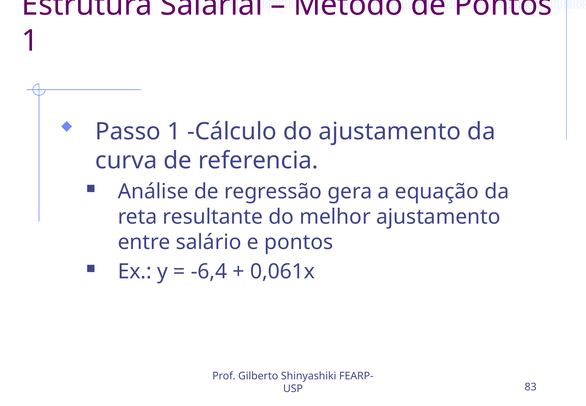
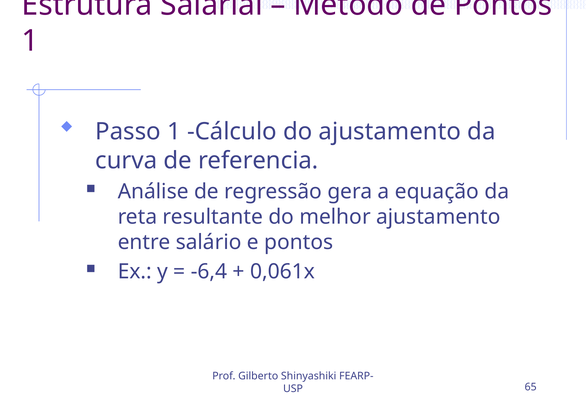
83: 83 -> 65 (531, 387)
